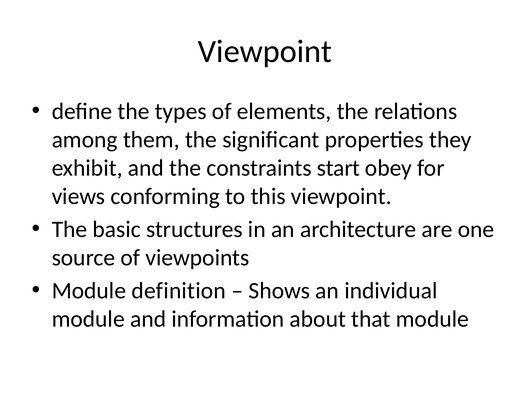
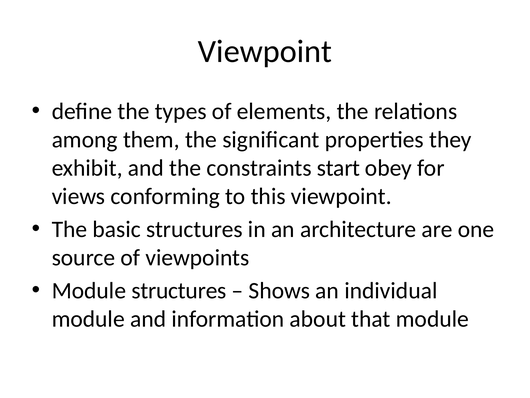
Module definition: definition -> structures (179, 290)
